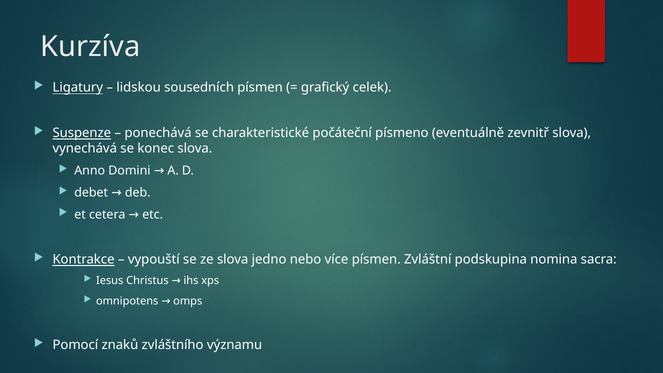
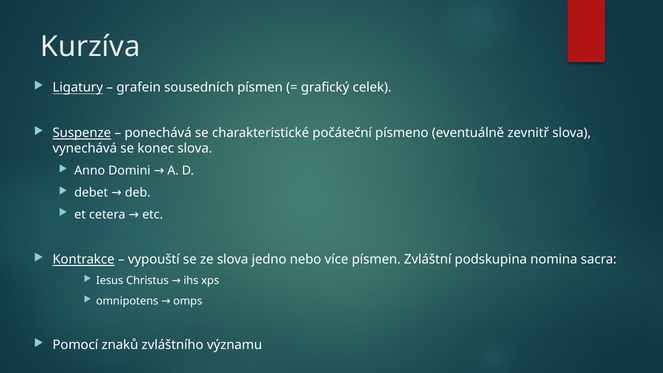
lidskou: lidskou -> grafein (139, 88)
